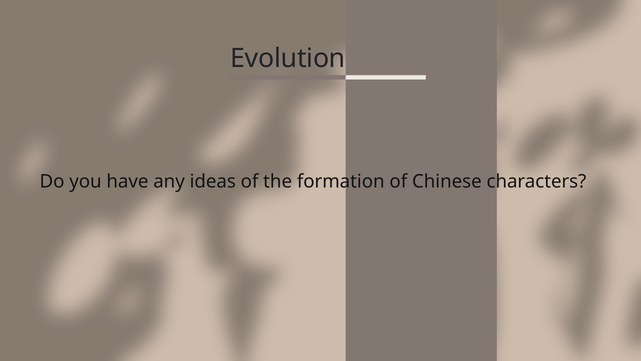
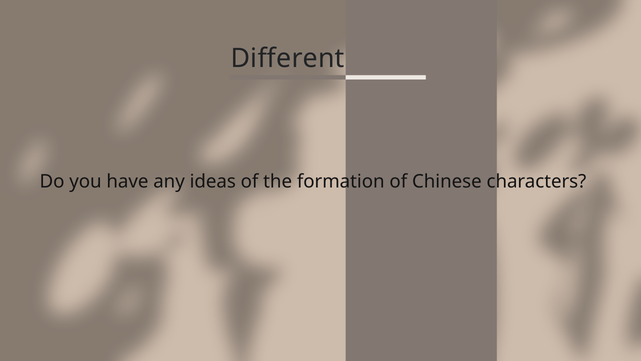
Evolution: Evolution -> Different (288, 58)
